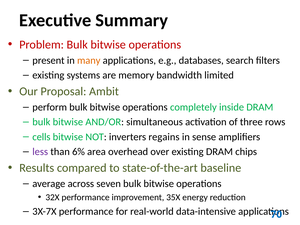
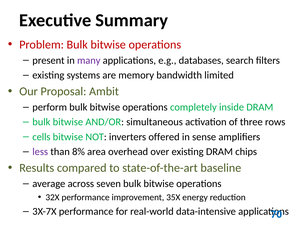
many colour: orange -> purple (89, 60)
regains: regains -> offered (164, 137)
6%: 6% -> 8% (78, 152)
